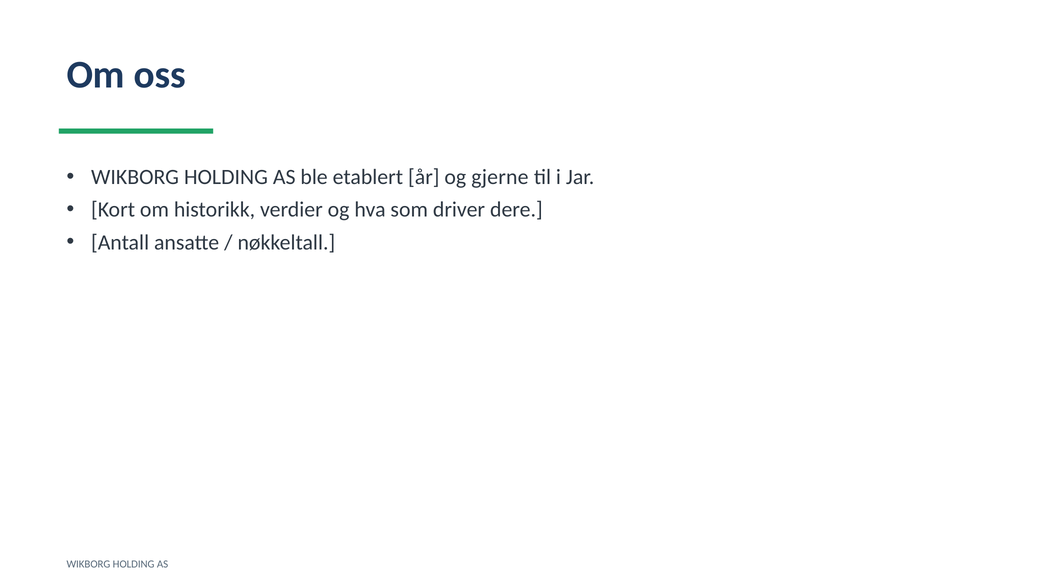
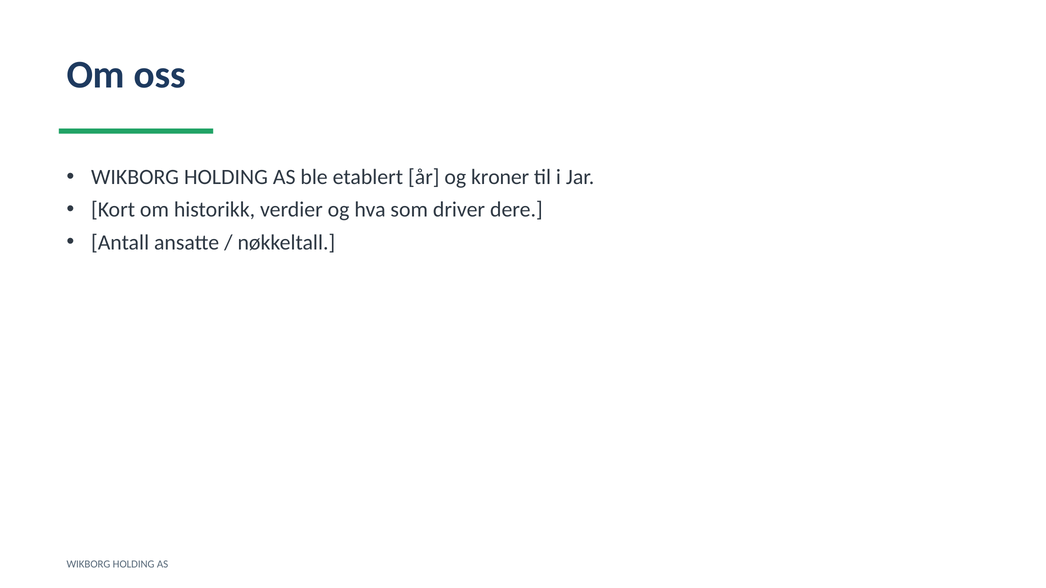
gjerne: gjerne -> kroner (500, 177)
